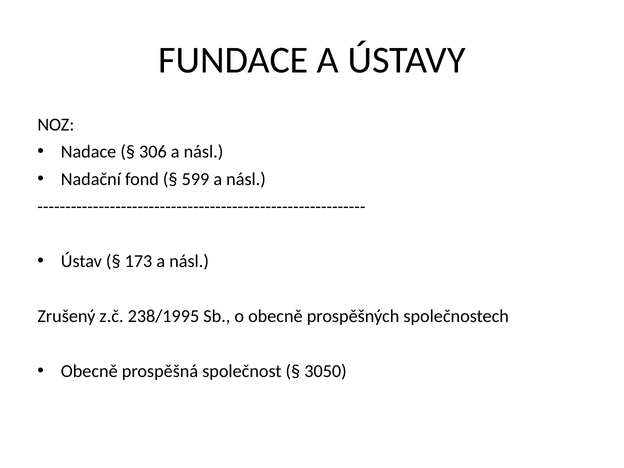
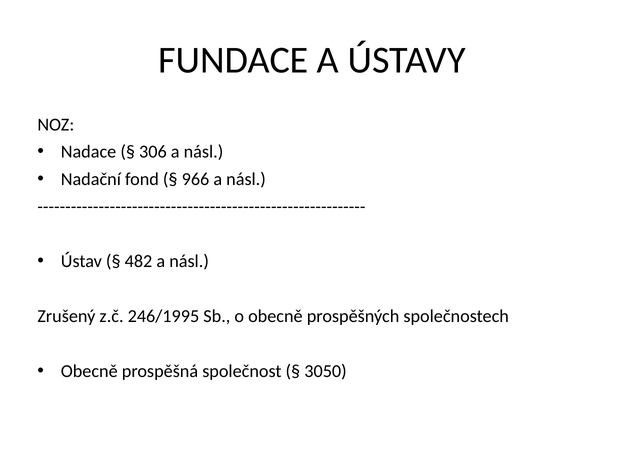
599: 599 -> 966 (195, 179)
173: 173 -> 482 (139, 261)
238/1995: 238/1995 -> 246/1995 (163, 316)
